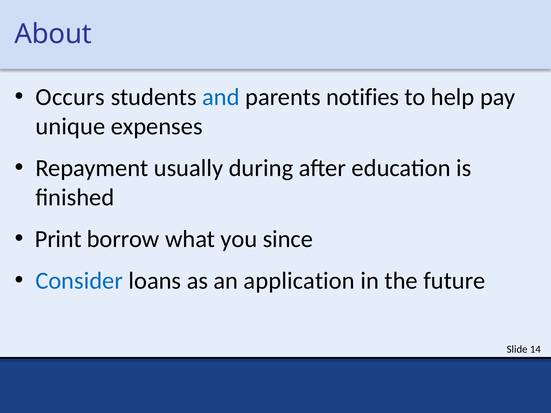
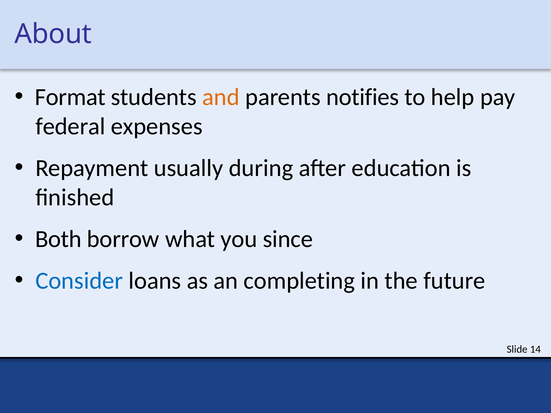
Occurs: Occurs -> Format (70, 97)
and colour: blue -> orange (221, 97)
unique: unique -> federal (70, 127)
Print: Print -> Both (58, 239)
application: application -> completing (299, 281)
